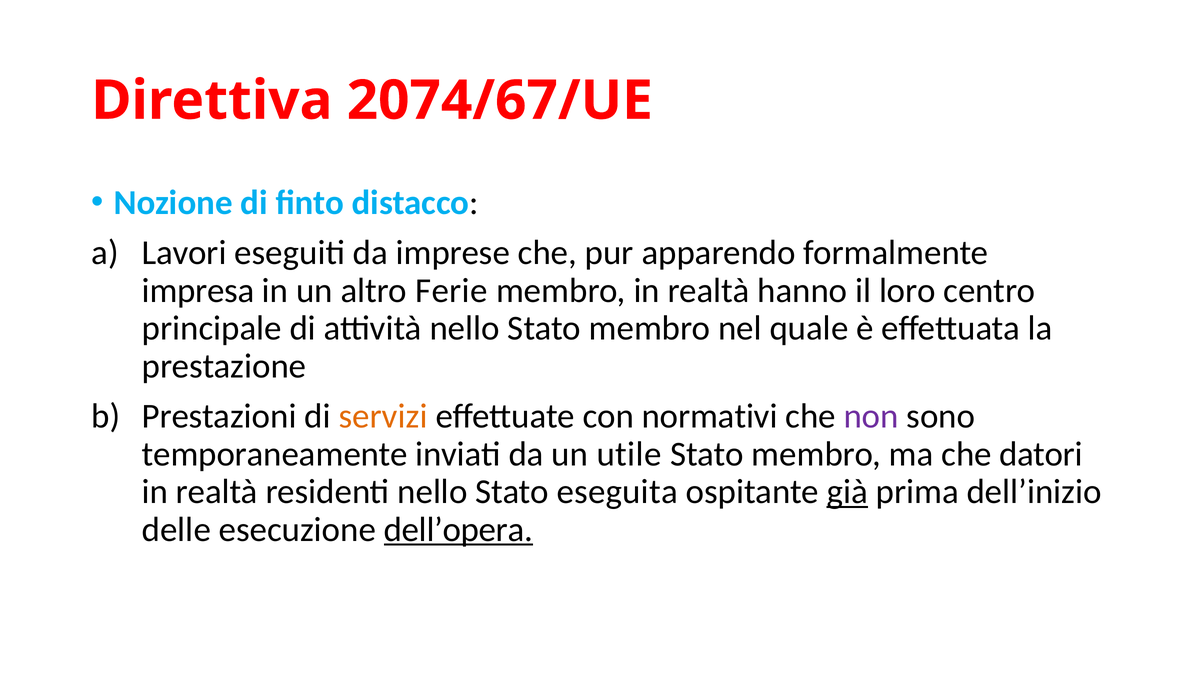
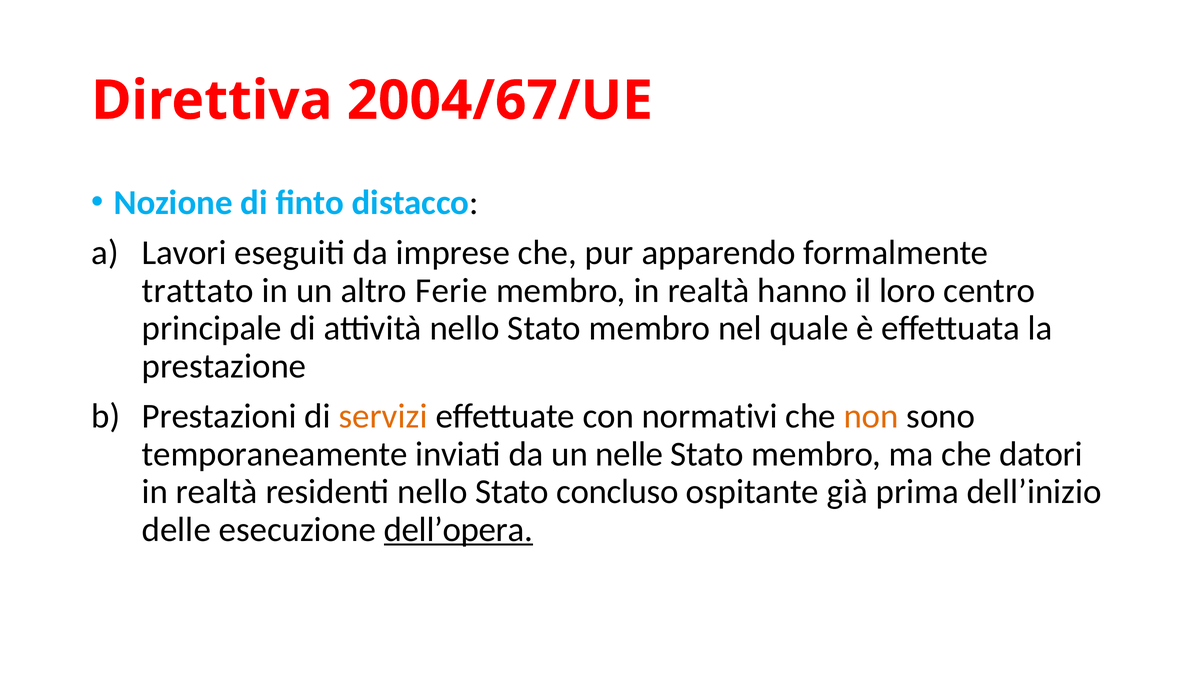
2074/67/UE: 2074/67/UE -> 2004/67/UE (500, 101)
impresa: impresa -> trattato (198, 291)
non colour: purple -> orange (871, 416)
utile: utile -> nelle (629, 454)
eseguita: eseguita -> concluso (617, 492)
già underline: present -> none (847, 492)
